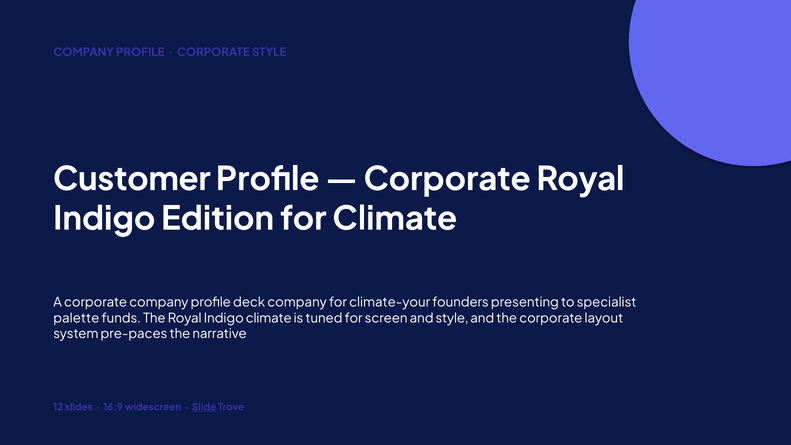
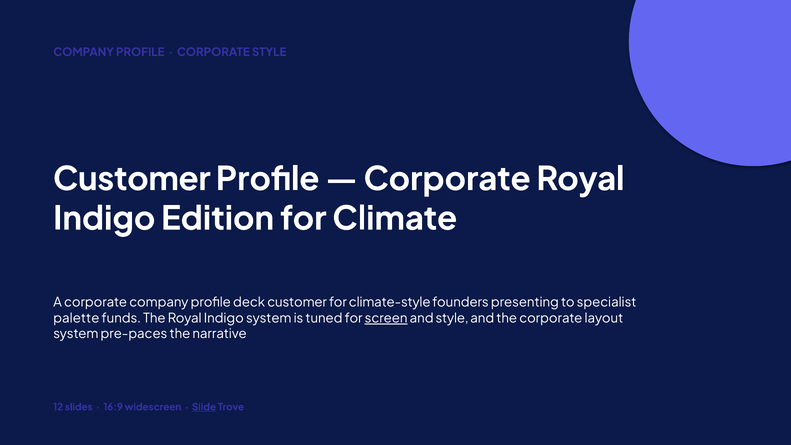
deck company: company -> customer (297, 302)
climate-your: climate-your -> climate-style (390, 302)
Indigo climate: climate -> system (269, 318)
screen underline: none -> present (386, 318)
